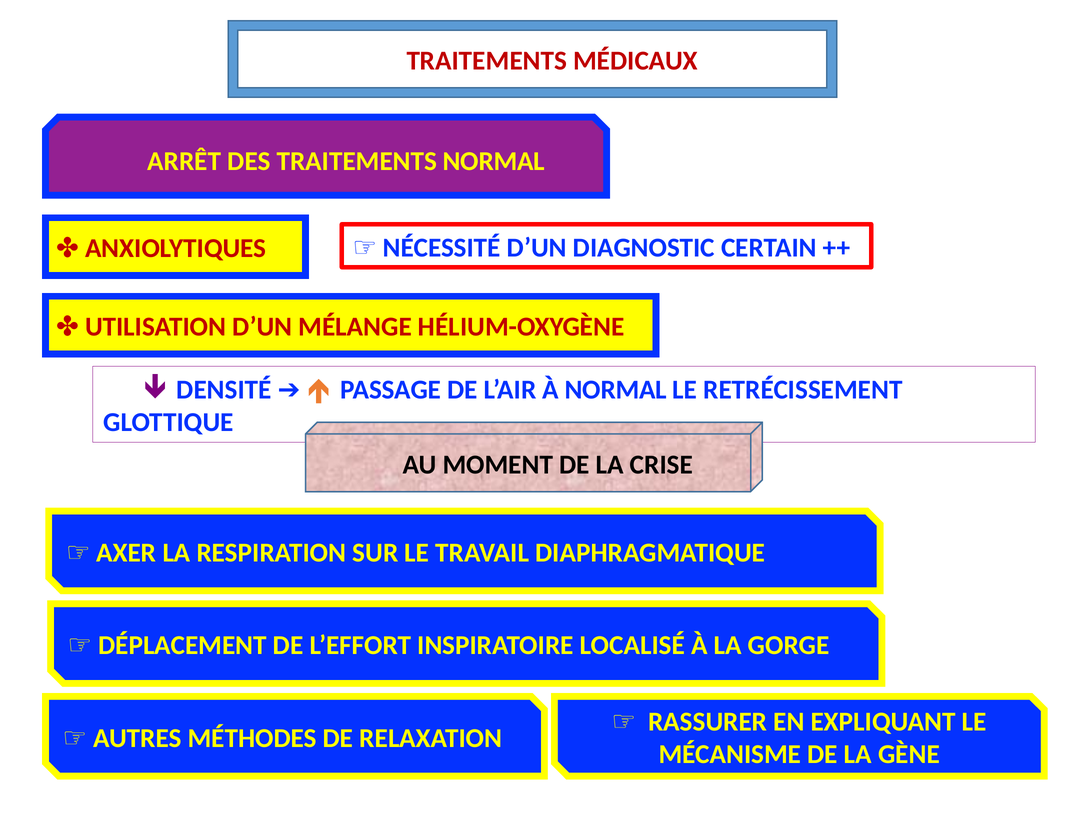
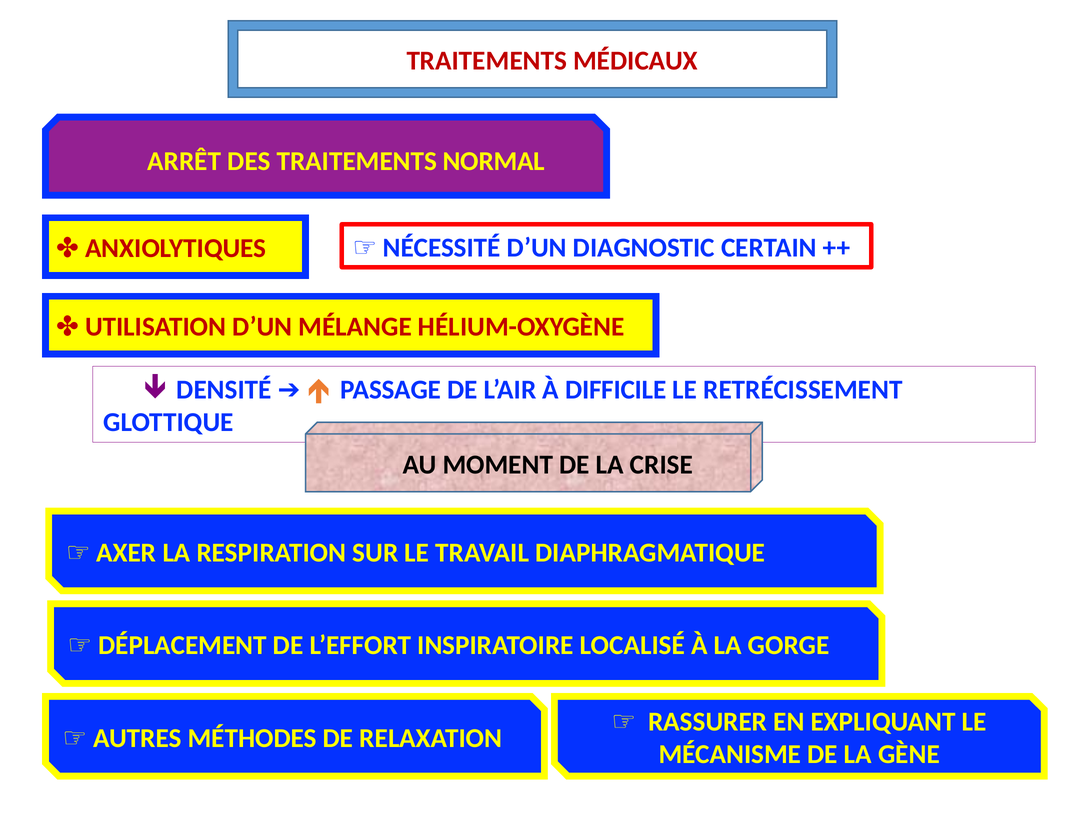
À NORMAL: NORMAL -> DIFFICILE (616, 390)
